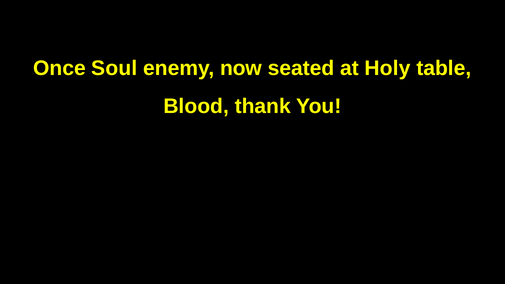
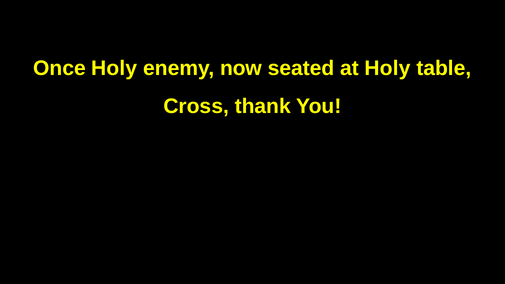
Once Soul: Soul -> Holy (114, 68)
Blood: Blood -> Cross (196, 106)
